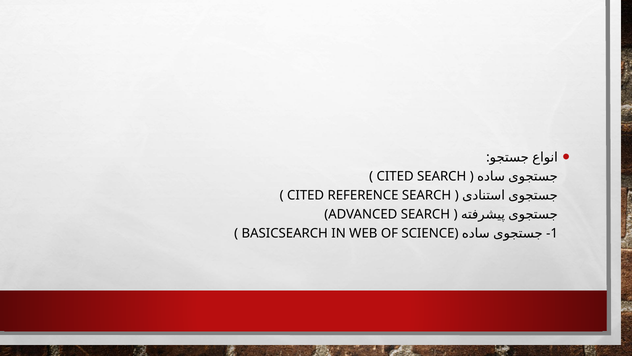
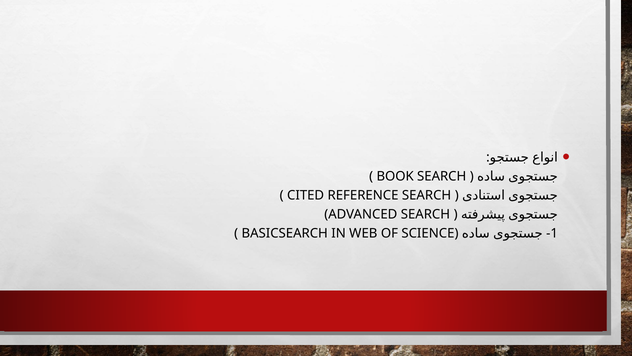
CITED: CITED -> BOOK (395, 176)
